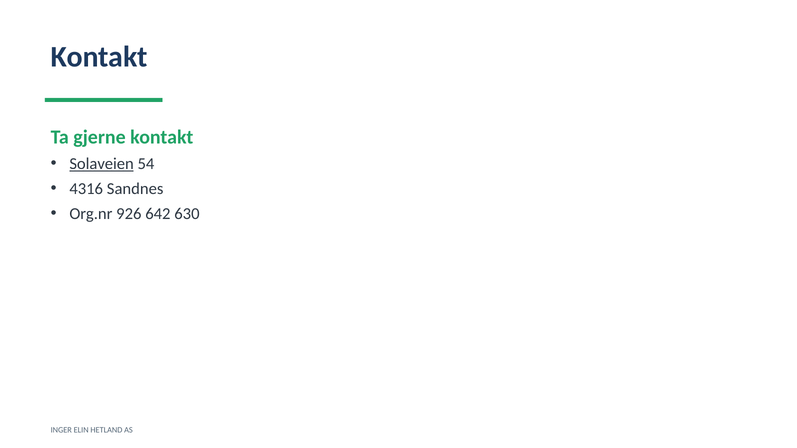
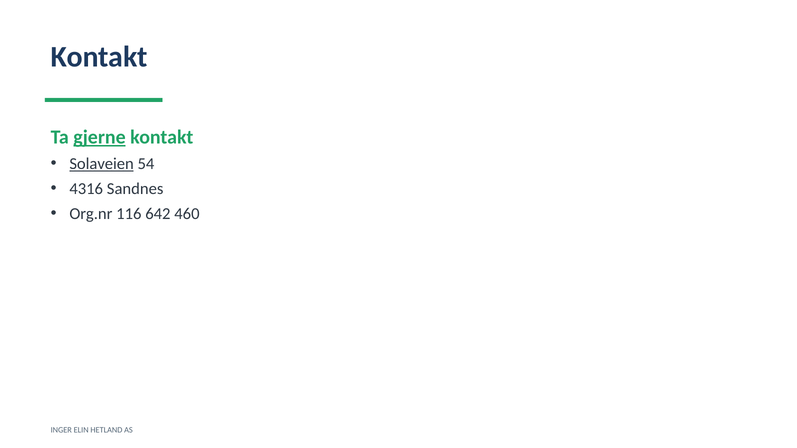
gjerne underline: none -> present (100, 137)
926: 926 -> 116 (129, 214)
630: 630 -> 460 (187, 214)
